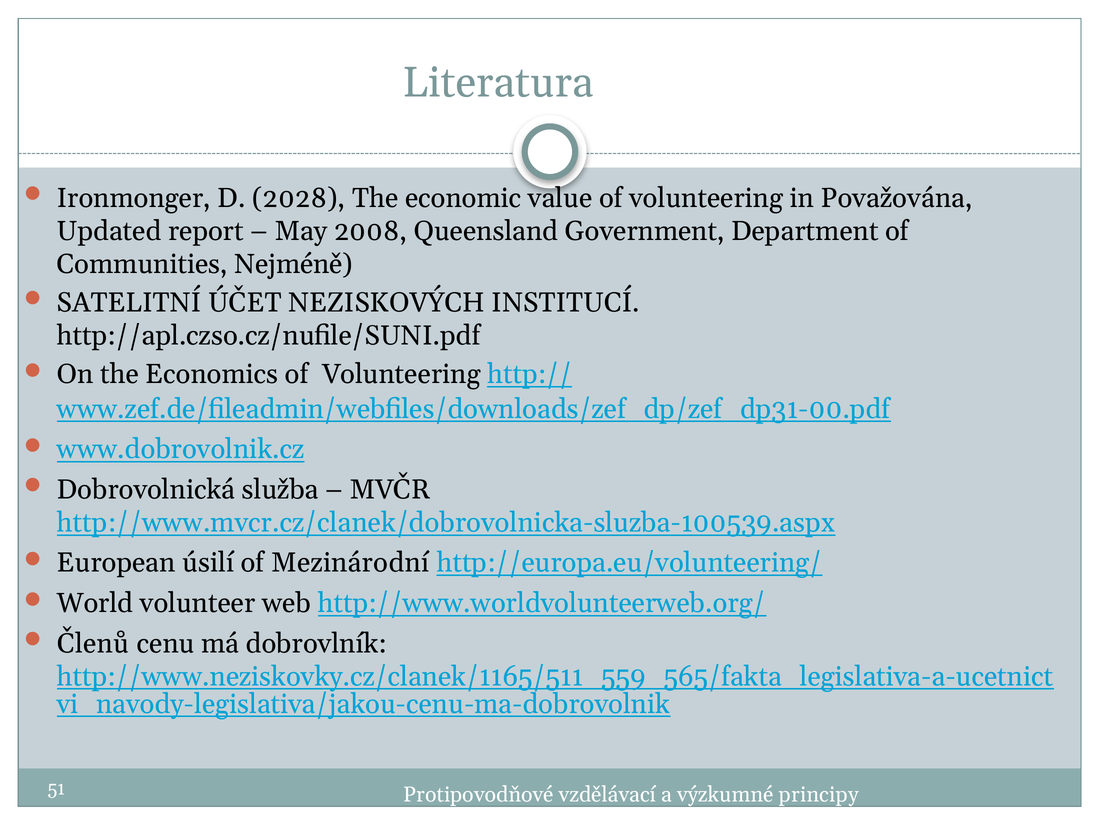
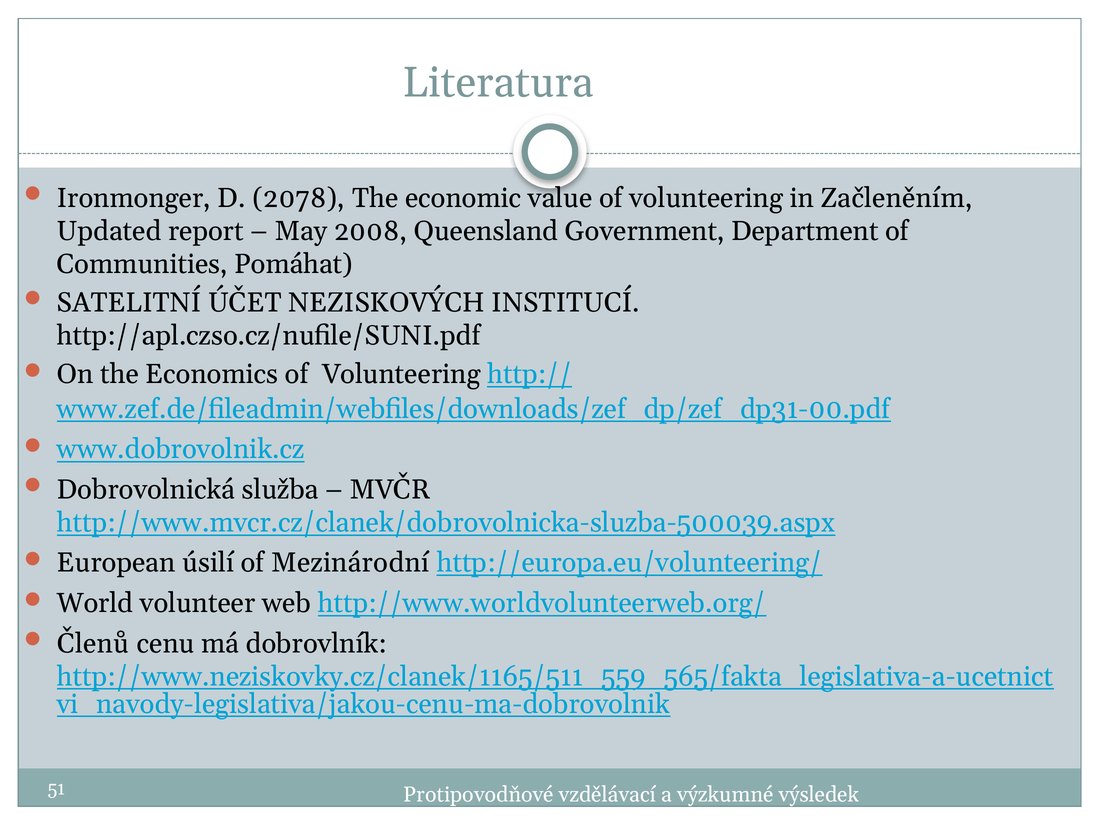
2028: 2028 -> 2078 (299, 198)
Považována: Považována -> Začleněním (897, 198)
Nejméně: Nejméně -> Pomáhat (293, 264)
http://www.mvcr.cz/clanek/dobrovolnicka-sluzba-100539.aspx: http://www.mvcr.cz/clanek/dobrovolnicka-sluzba-100539.aspx -> http://www.mvcr.cz/clanek/dobrovolnicka-sluzba-500039.aspx (446, 523)
principy: principy -> výsledek (819, 795)
